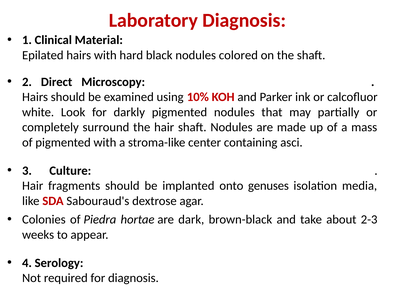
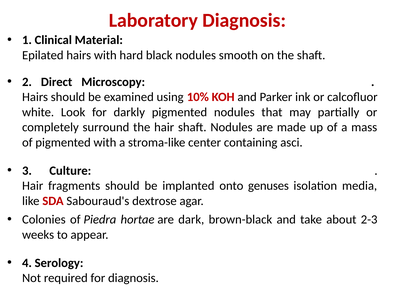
colored: colored -> smooth (238, 55)
